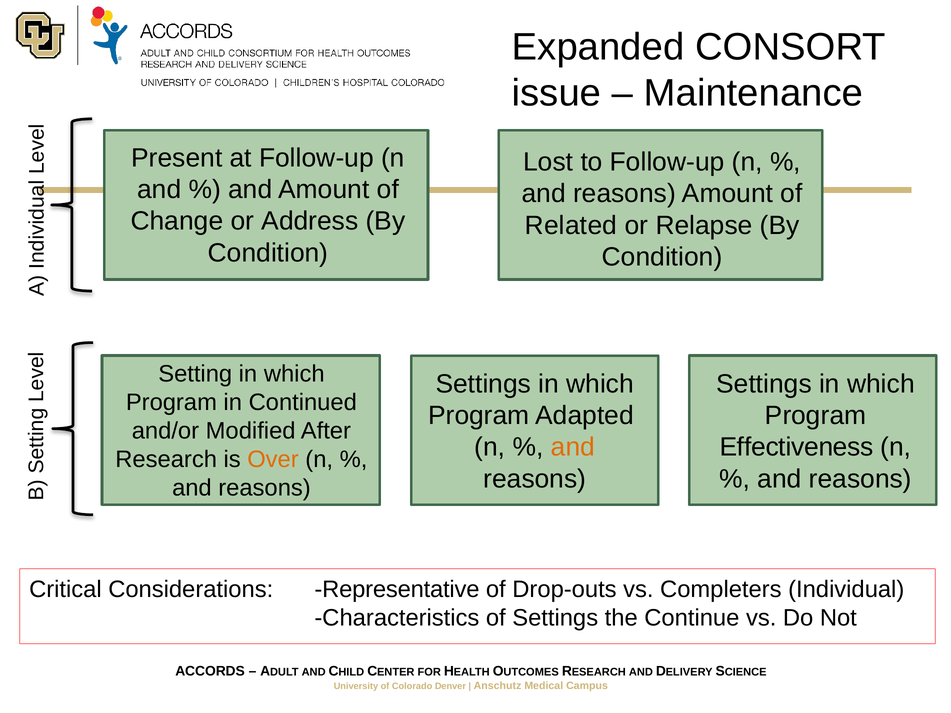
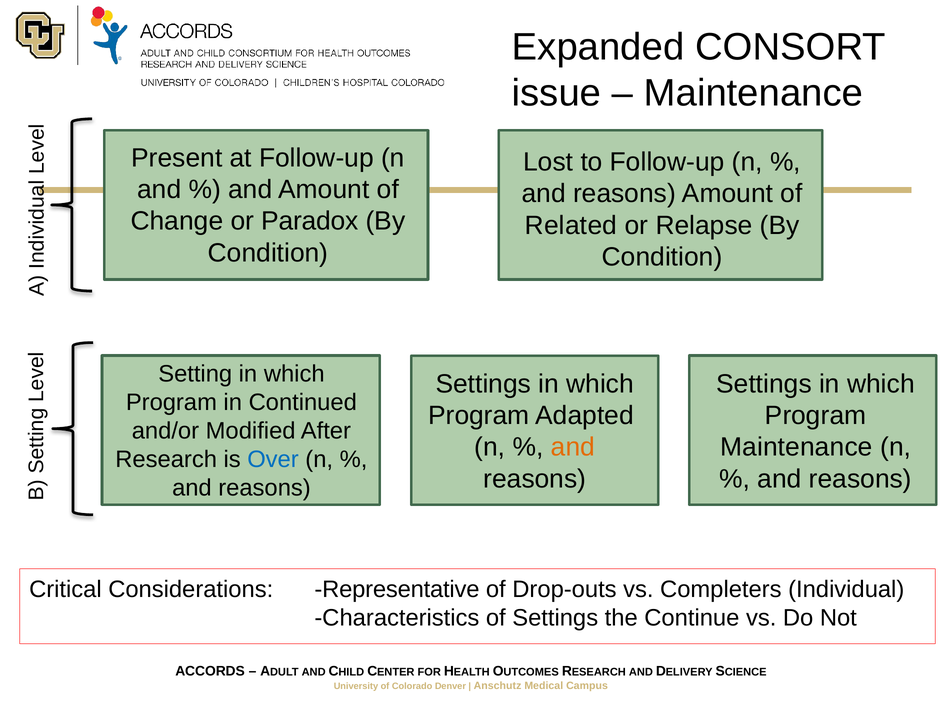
Address: Address -> Paradox (310, 221)
Effectiveness: Effectiveness -> Maintenance (796, 447)
Over colour: orange -> blue (273, 460)
